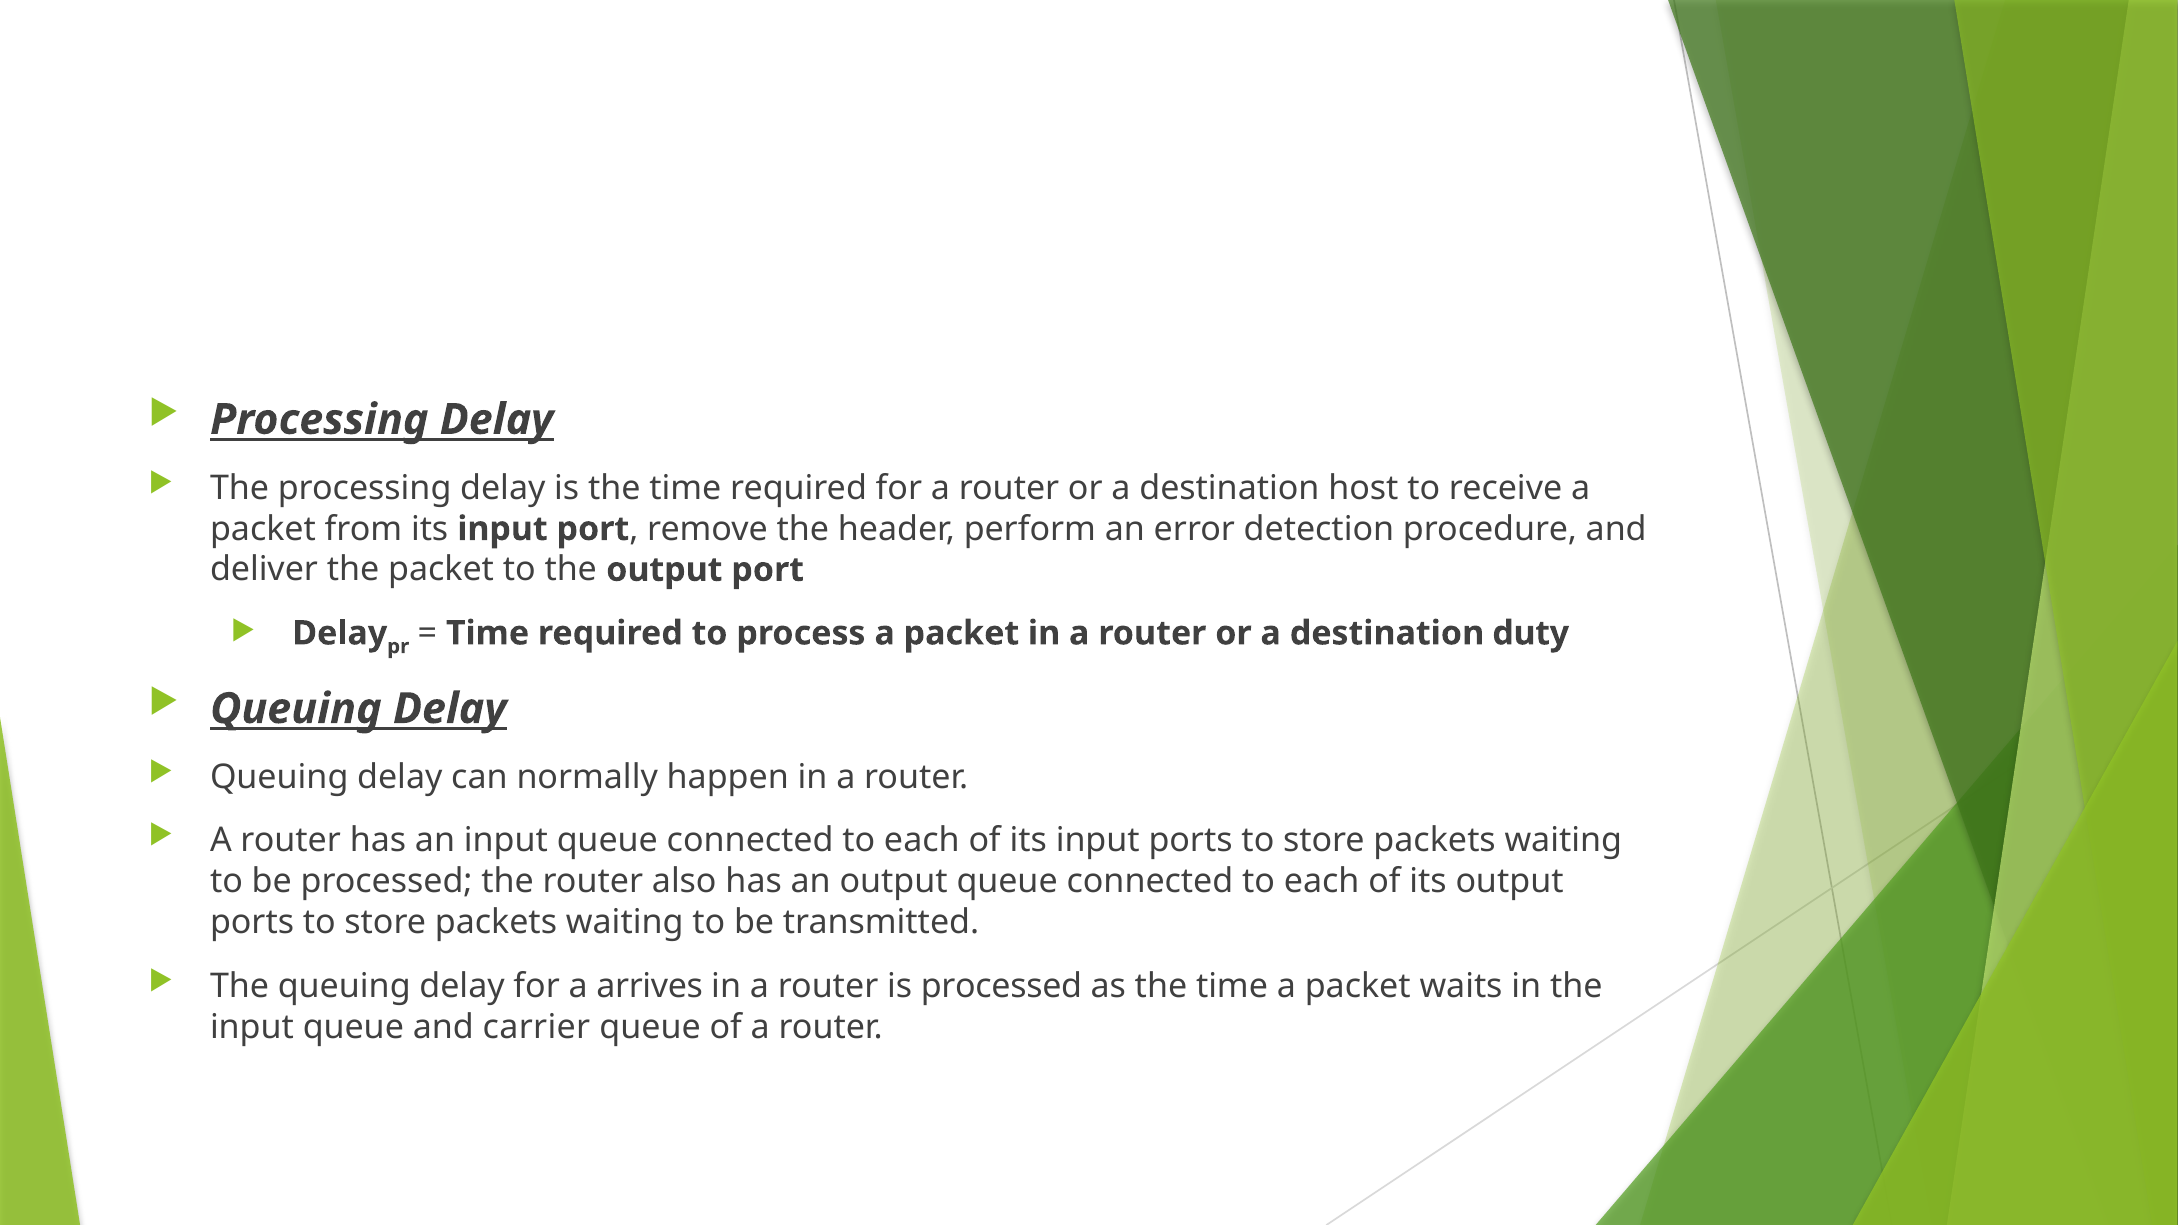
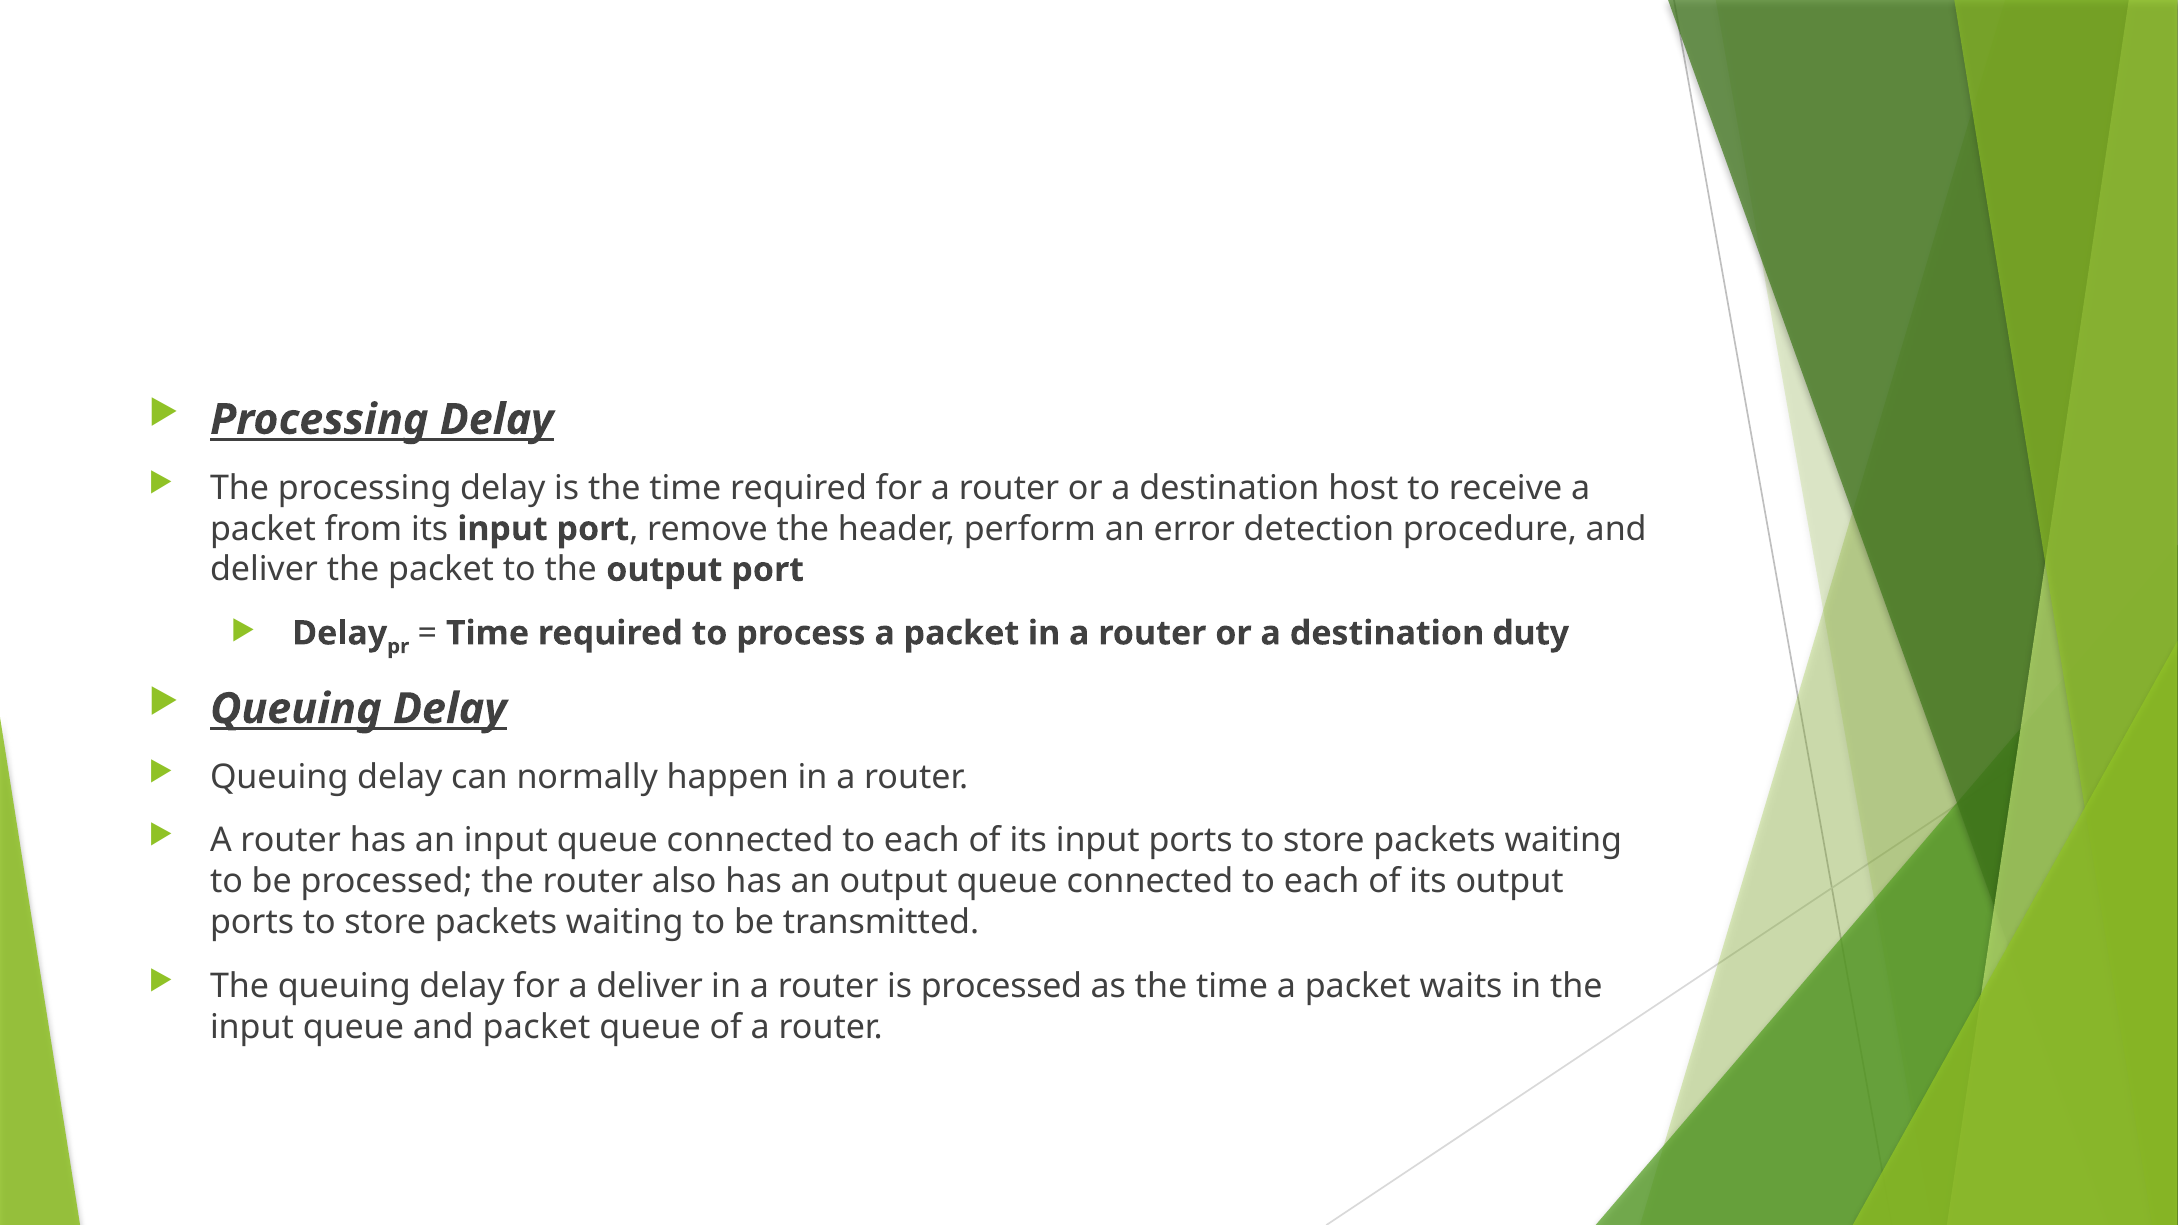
a arrives: arrives -> deliver (650, 986)
and carrier: carrier -> packet (536, 1027)
